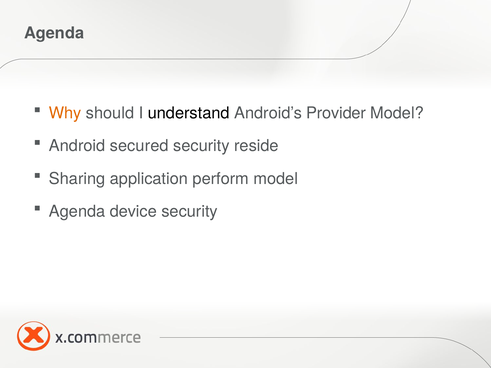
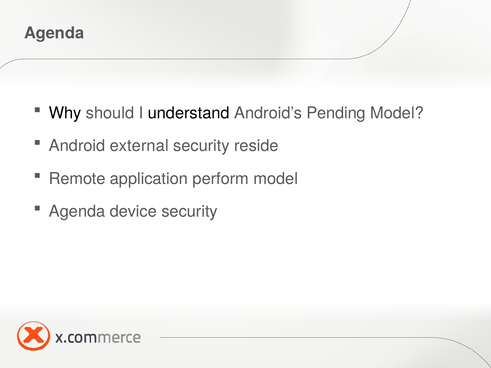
Why colour: orange -> black (65, 113)
Provider: Provider -> Pending (336, 113)
secured: secured -> external (139, 146)
Sharing: Sharing -> Remote (77, 179)
